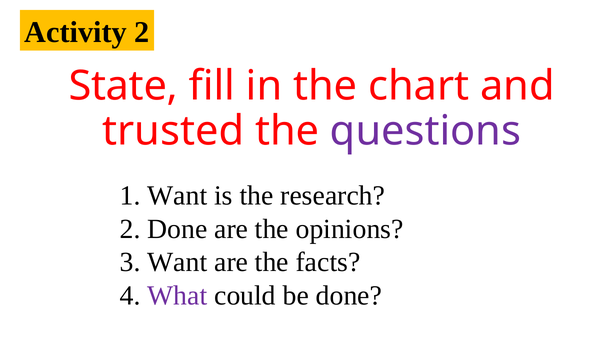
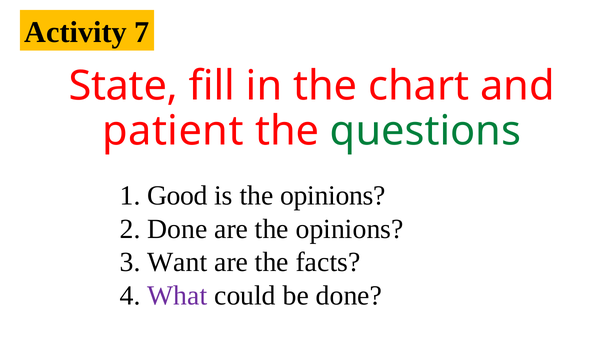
Activity 2: 2 -> 7 (142, 32)
trusted: trusted -> patient (173, 131)
questions colour: purple -> green (426, 131)
Want: Want -> Good (177, 196)
is the research: research -> opinions (333, 196)
